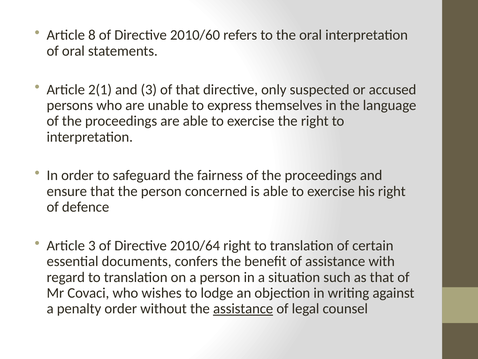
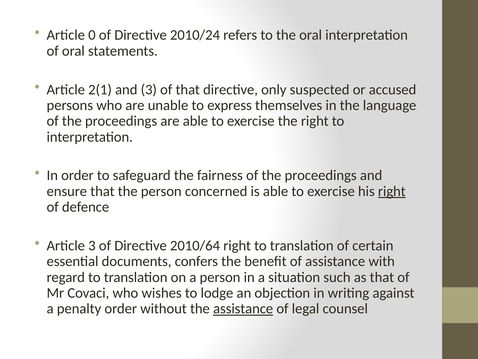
8: 8 -> 0 (92, 35)
2010/60: 2010/60 -> 2010/24 (195, 35)
right underline: none -> present (392, 191)
